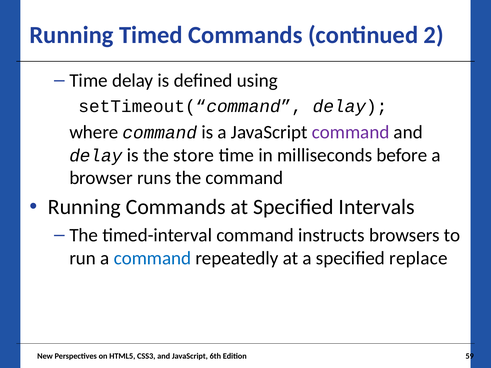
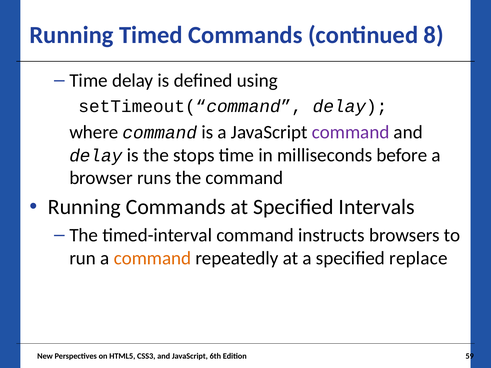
2: 2 -> 8 (434, 35)
store: store -> stops (194, 155)
command colour: blue -> orange (153, 258)
